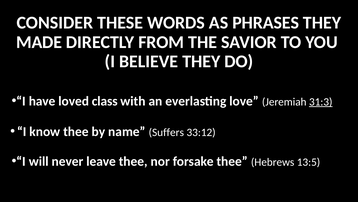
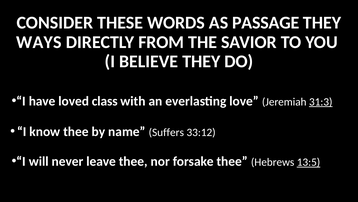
PHRASES: PHRASES -> PASSAGE (266, 23)
MADE: MADE -> WAYS (39, 42)
13:5 underline: none -> present (309, 162)
